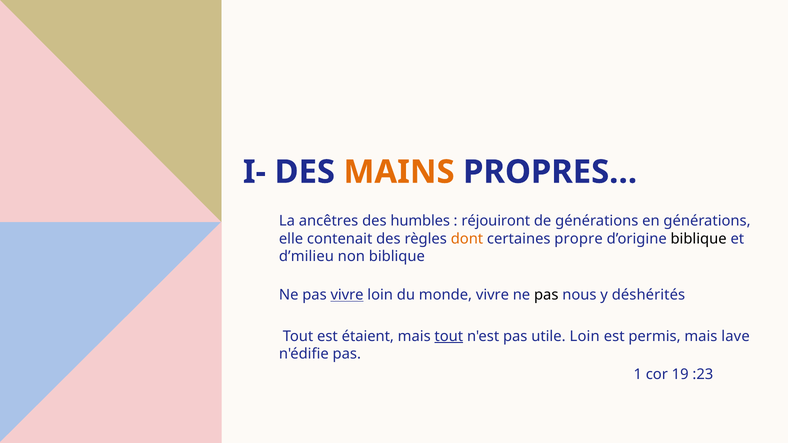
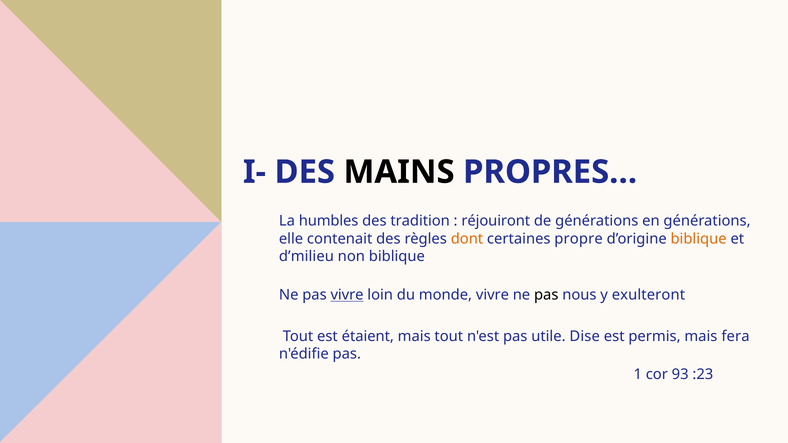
MAINS colour: orange -> black (399, 172)
ancêtres: ancêtres -> humbles (329, 221)
humbles: humbles -> tradition (420, 221)
biblique colour: black -> orange (699, 239)
déshérités: déshérités -> exulteront (648, 295)
tout underline: present -> none (449, 336)
utile Loin: Loin -> Dise (585, 336)
lave: lave -> fera (736, 336)
19: 19 -> 93 (680, 375)
